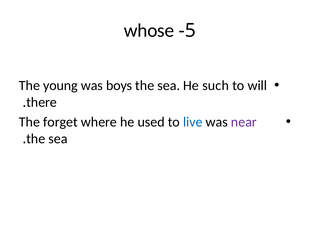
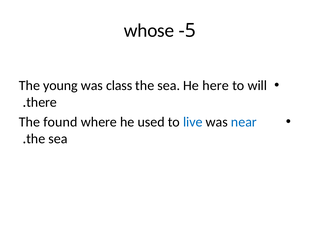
boys: boys -> class (119, 86)
such: such -> here (216, 86)
forget: forget -> found (60, 122)
near colour: purple -> blue (244, 122)
